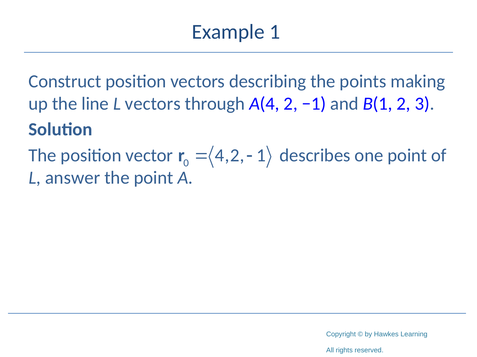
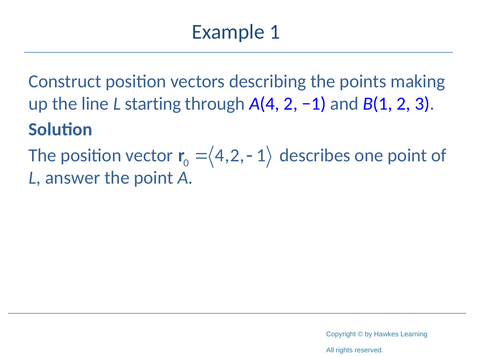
L vectors: vectors -> starting (153, 104)
